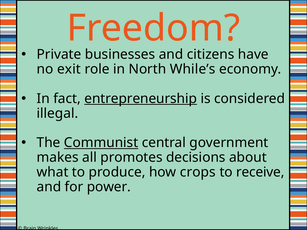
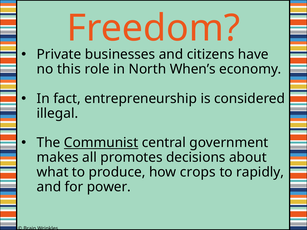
exit: exit -> this (69, 69)
While’s: While’s -> When’s (193, 69)
entrepreneurship underline: present -> none (141, 99)
receive: receive -> rapidly (260, 172)
